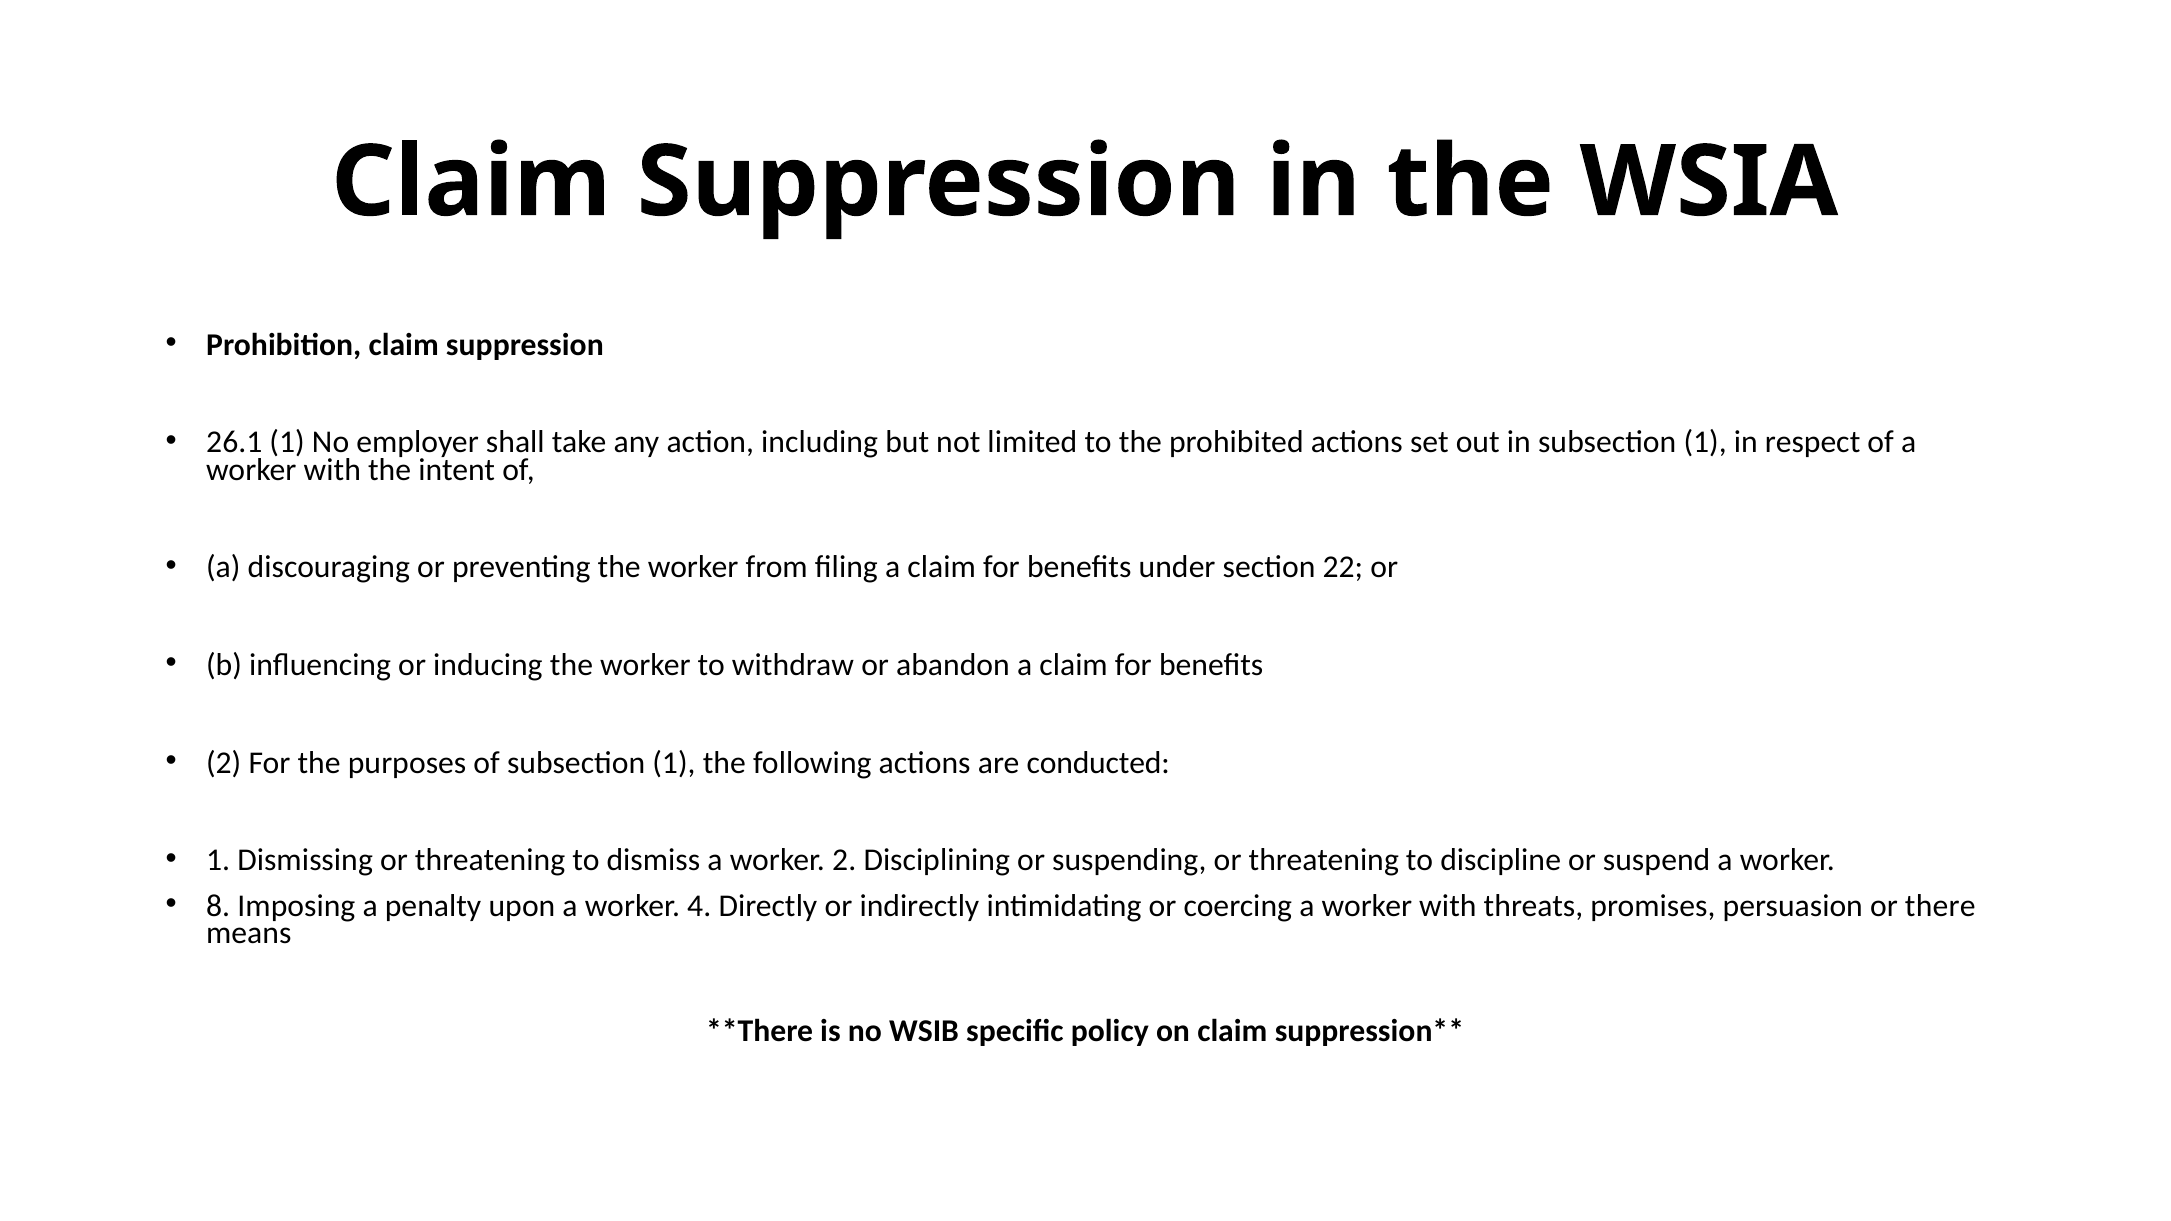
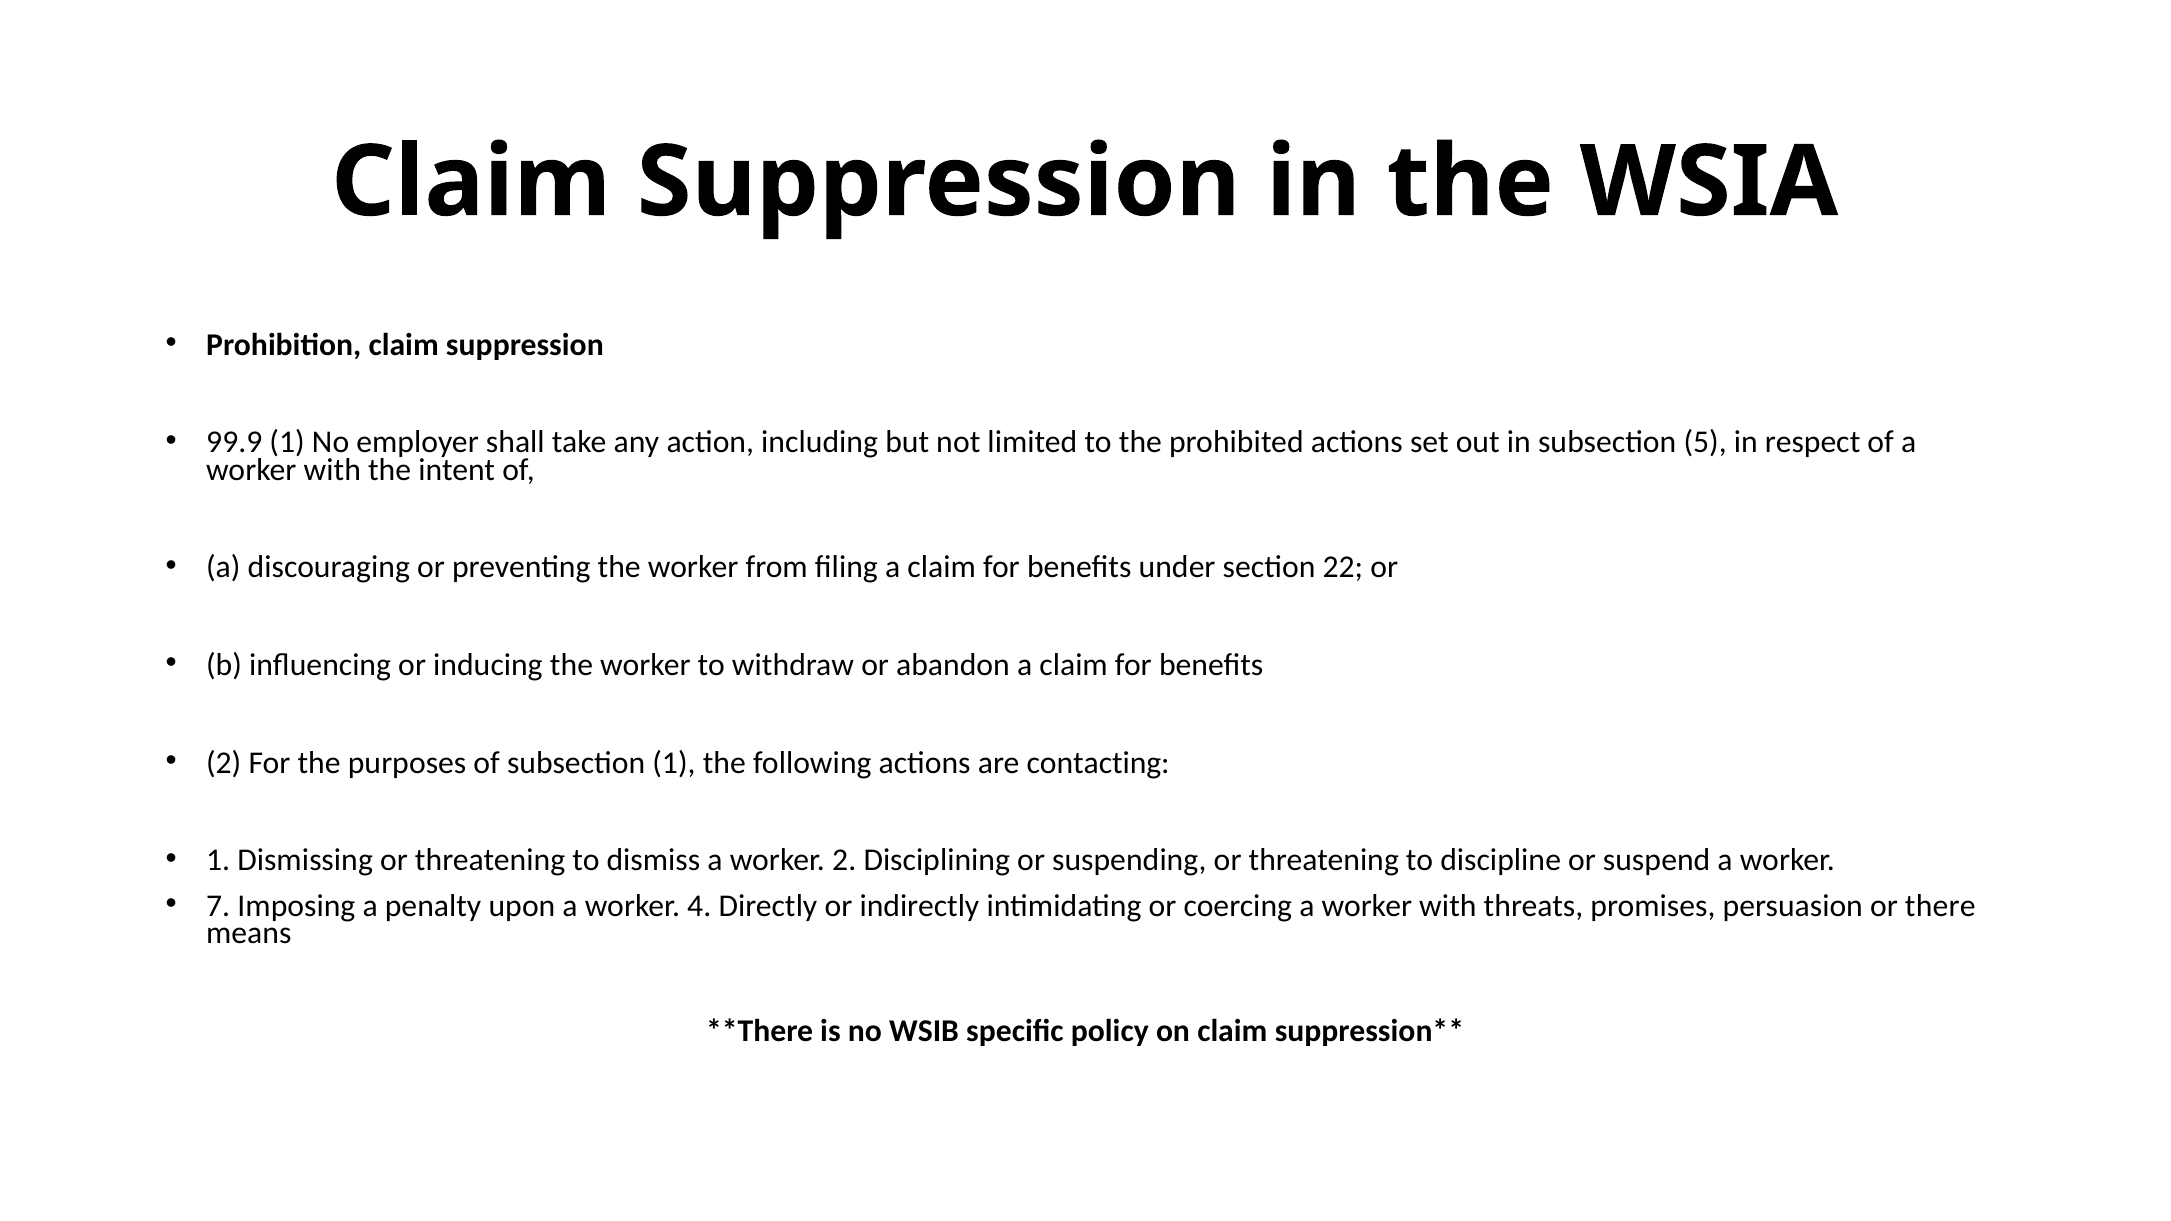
26.1: 26.1 -> 99.9 (234, 442)
in subsection 1: 1 -> 5 (1705, 442)
conducted: conducted -> contacting (1098, 763)
8: 8 -> 7 (218, 906)
